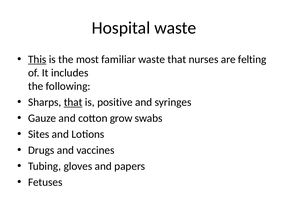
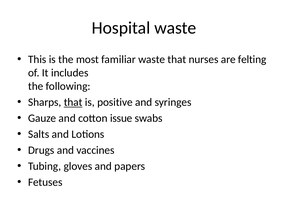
This underline: present -> none (37, 59)
grow: grow -> issue (121, 118)
Sites: Sites -> Salts (39, 134)
